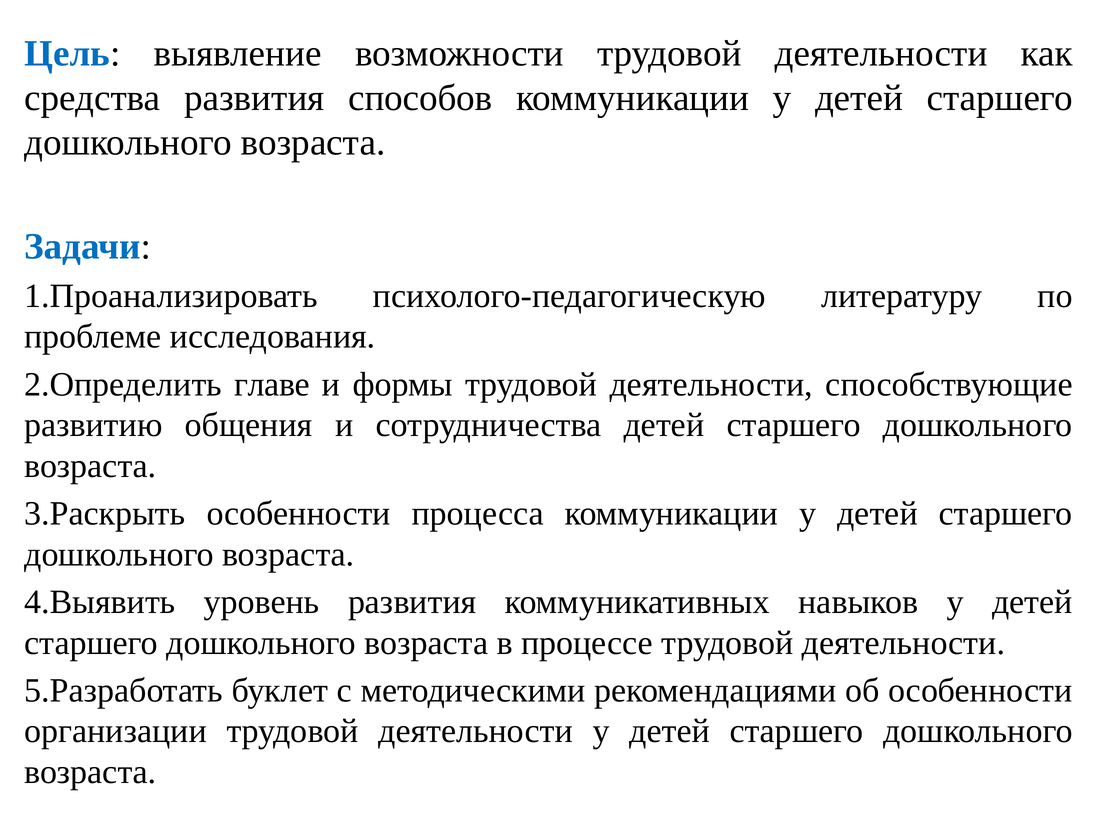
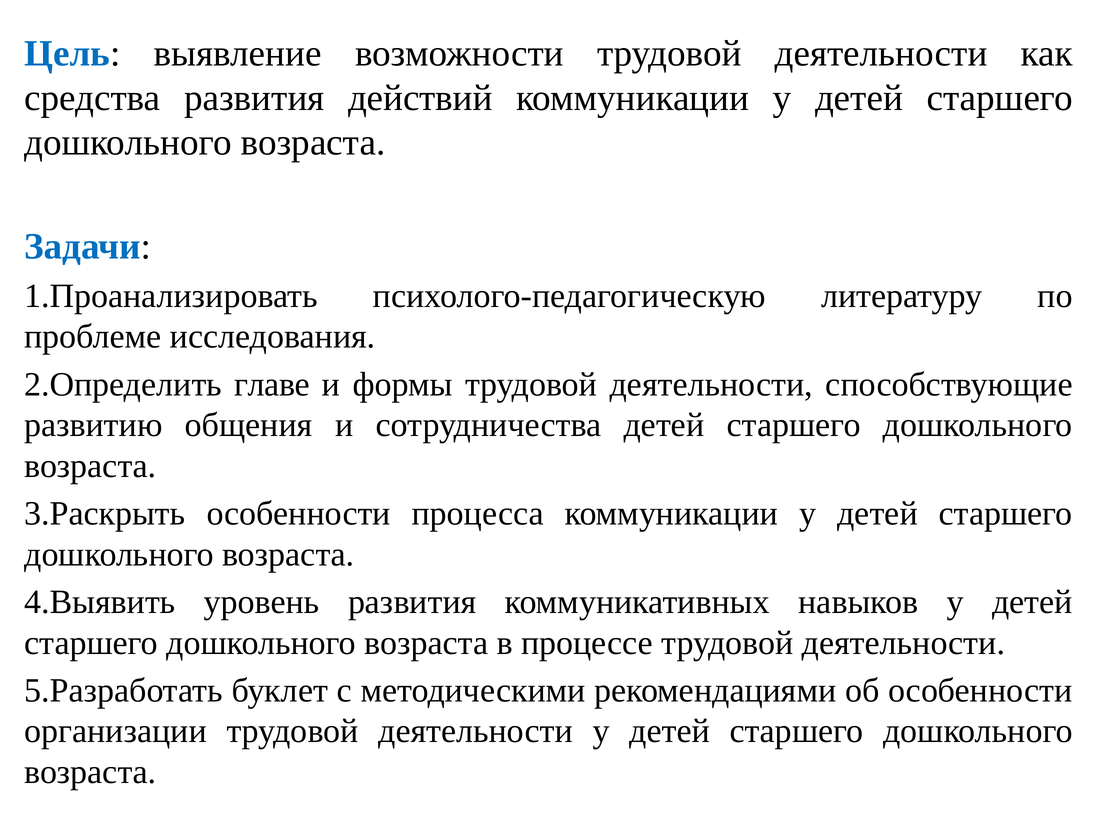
способов: способов -> действий (420, 98)
